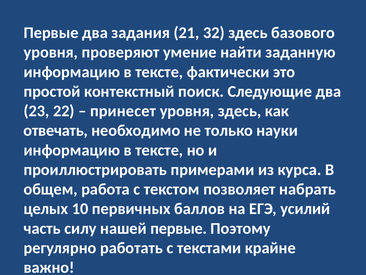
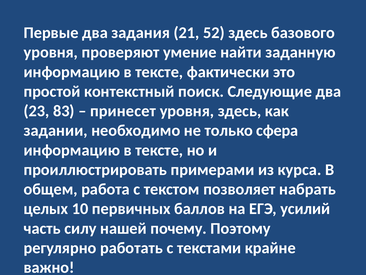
32: 32 -> 52 (214, 33)
22: 22 -> 83 (64, 111)
отвечать: отвечать -> задании (56, 130)
науки: науки -> сфера (277, 130)
нашей первые: первые -> почему (179, 228)
